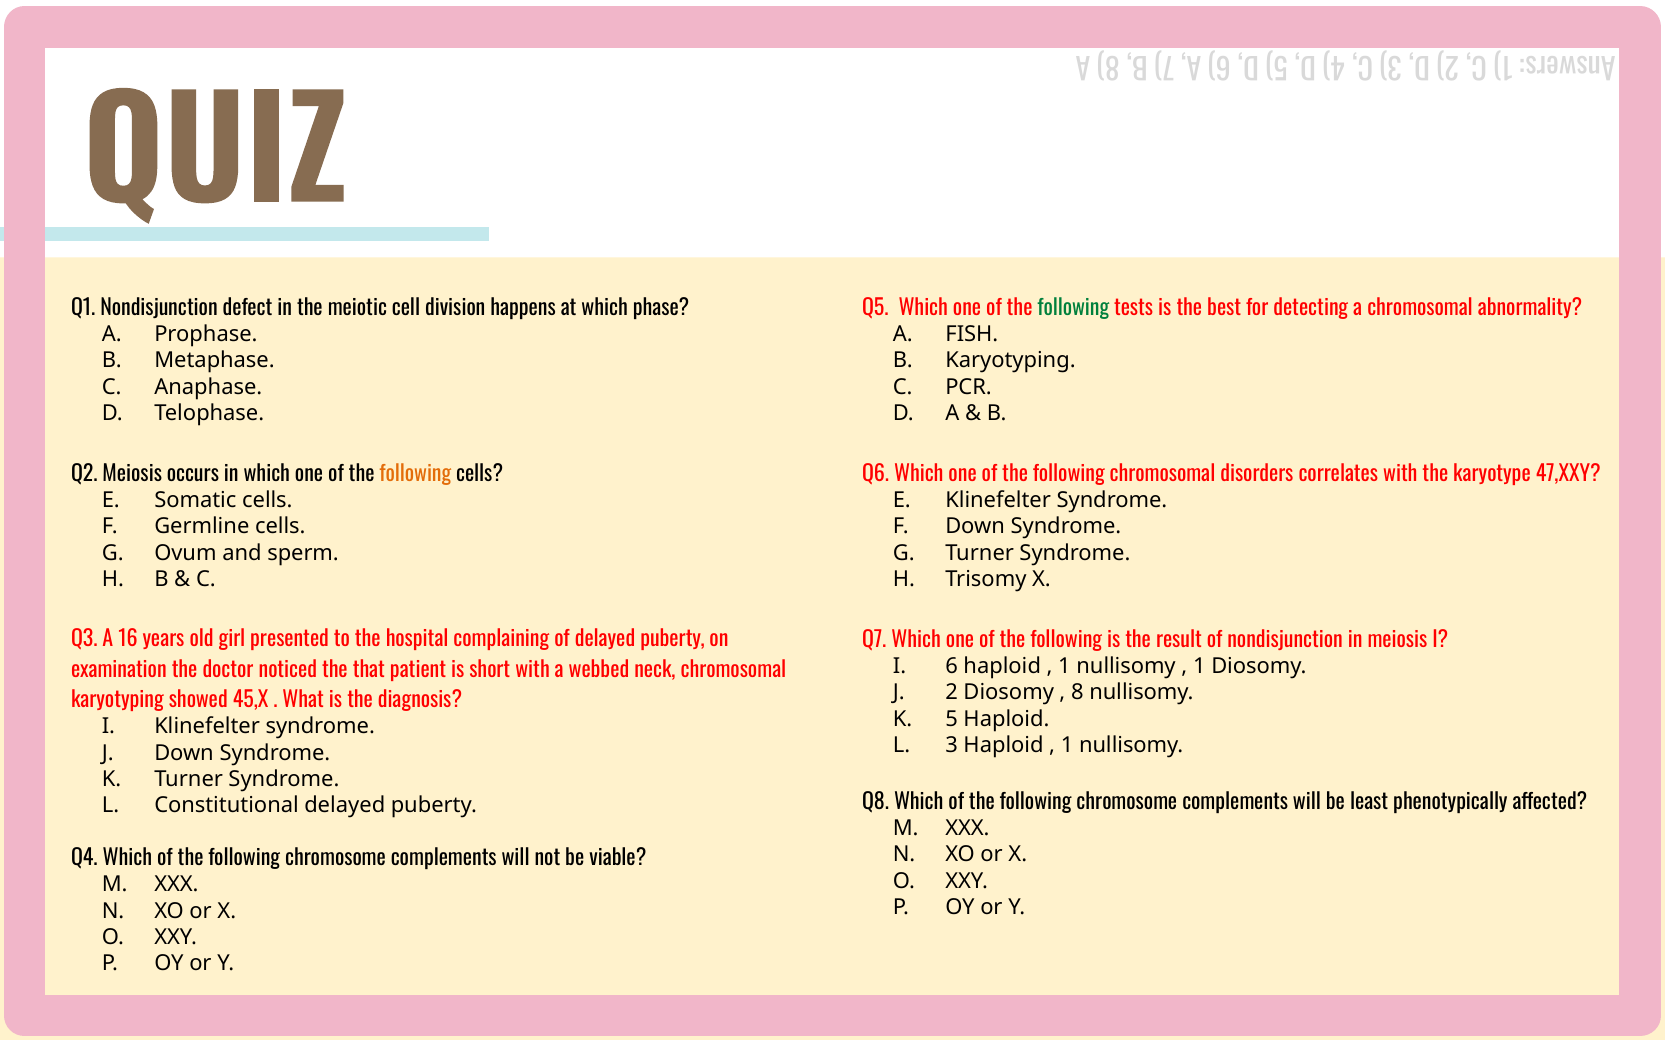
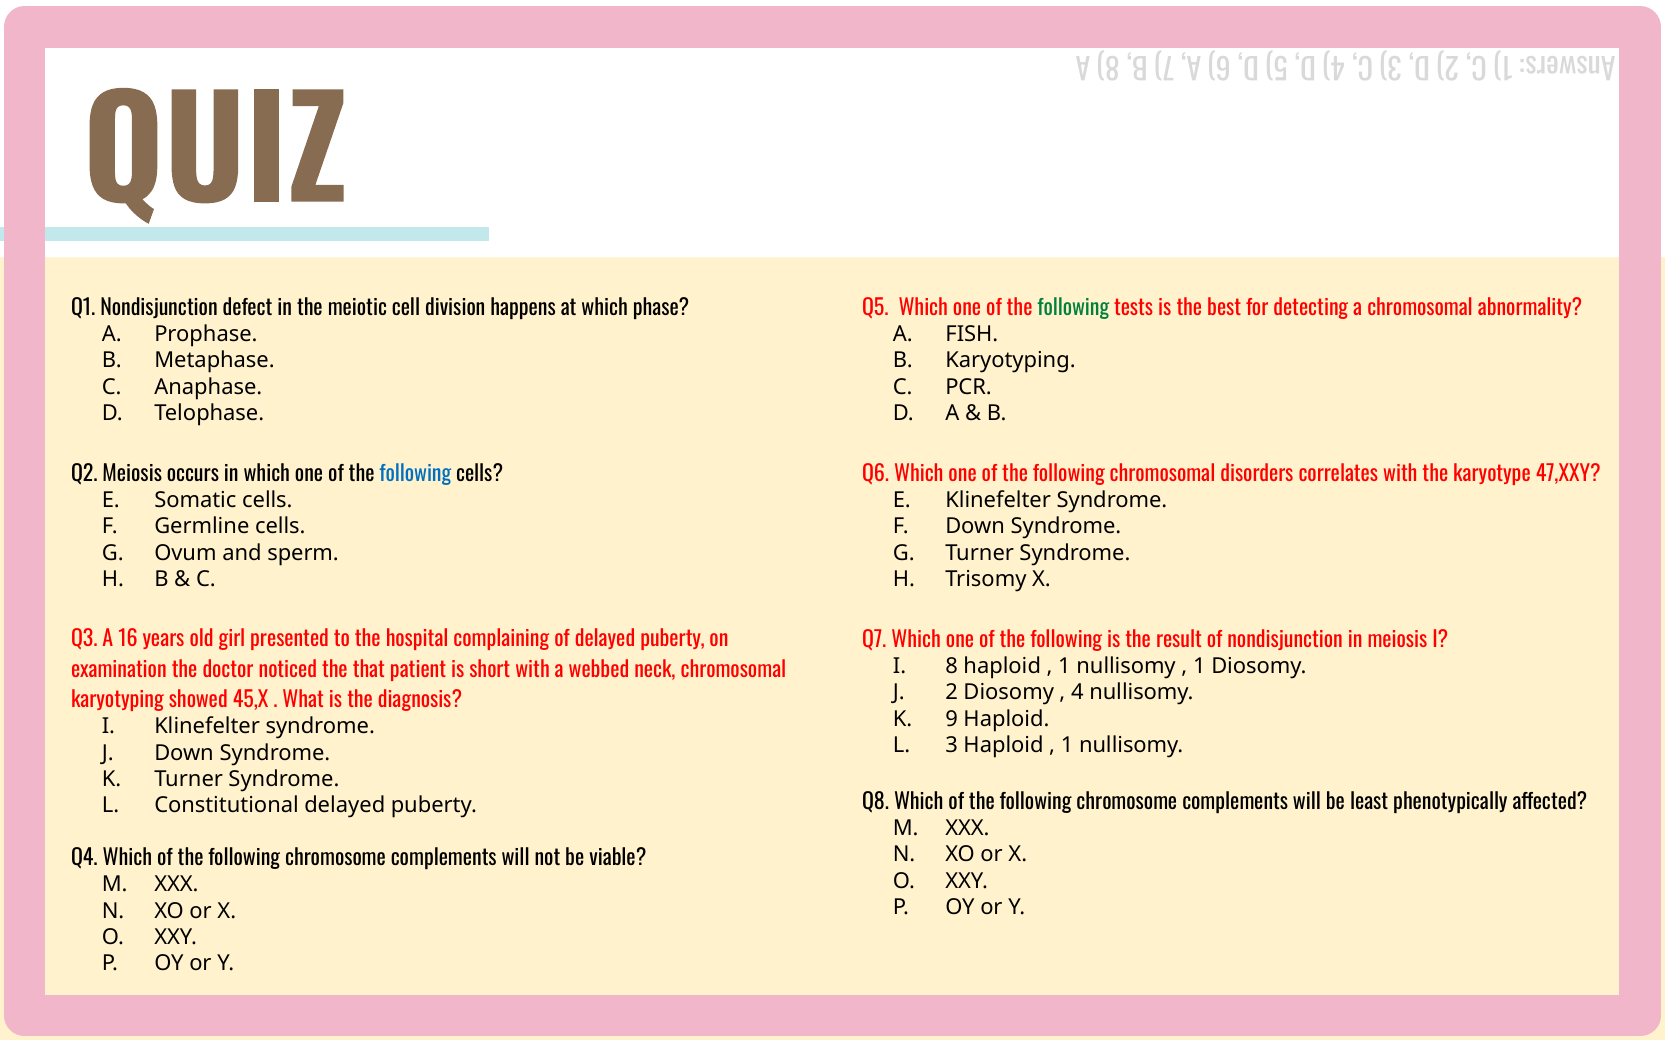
following colour: orange -> blue (415, 474)
I 6: 6 -> 8 (952, 667)
8: 8 -> 4 (1077, 693)
5: 5 -> 9 (952, 719)
